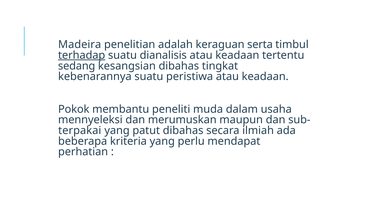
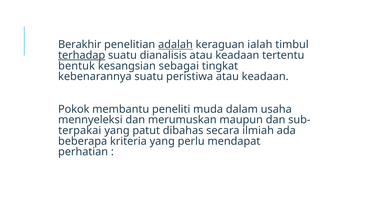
Madeira: Madeira -> Berakhir (80, 45)
adalah underline: none -> present (175, 45)
serta: serta -> ialah (260, 45)
sedang: sedang -> bentuk (77, 66)
kesangsian dibahas: dibahas -> sebagai (179, 66)
